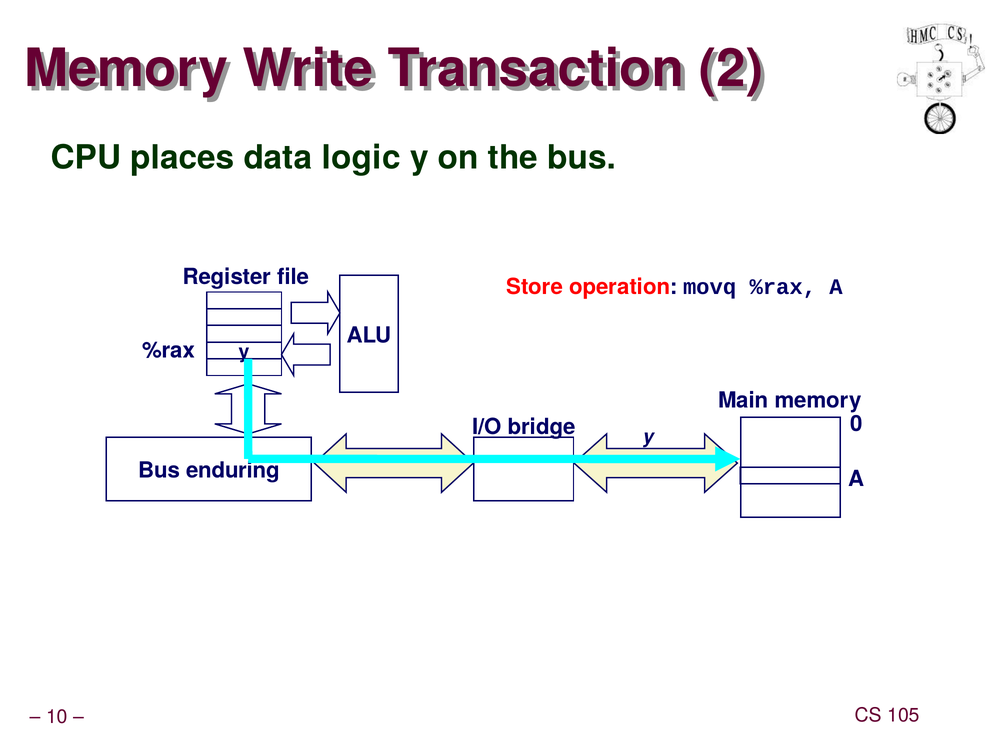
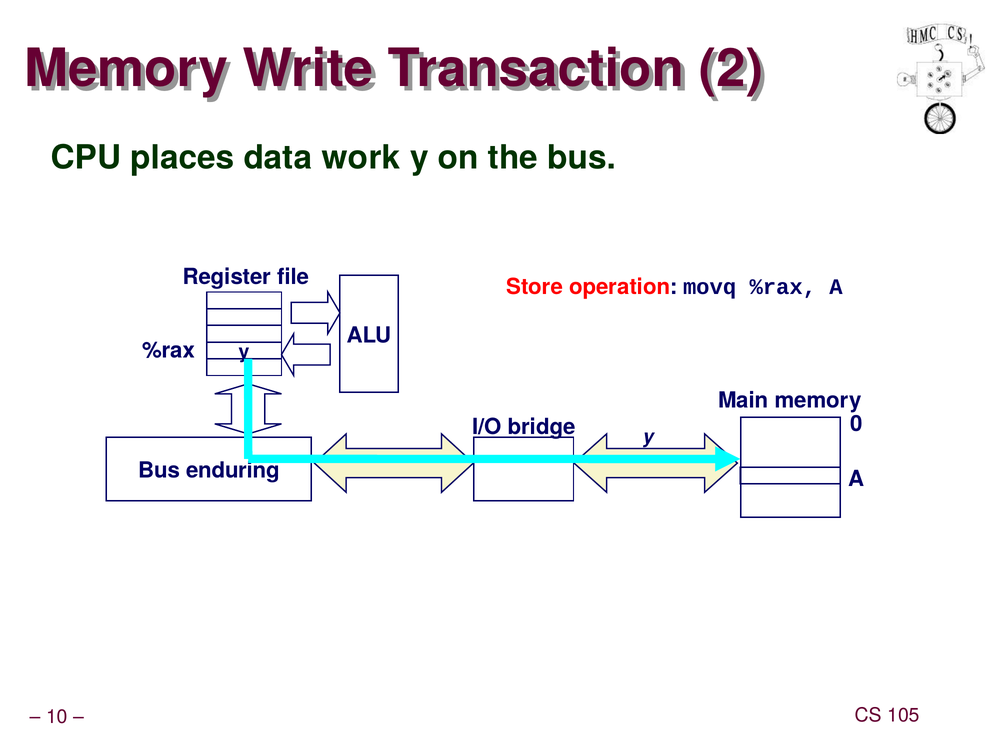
logic: logic -> work (361, 158)
